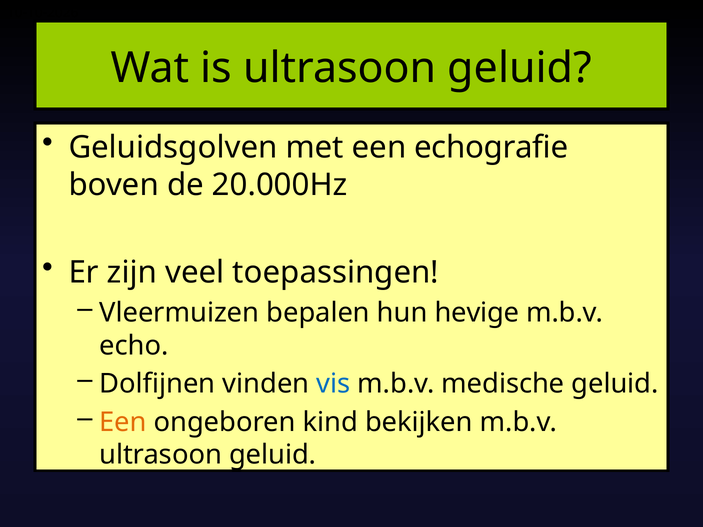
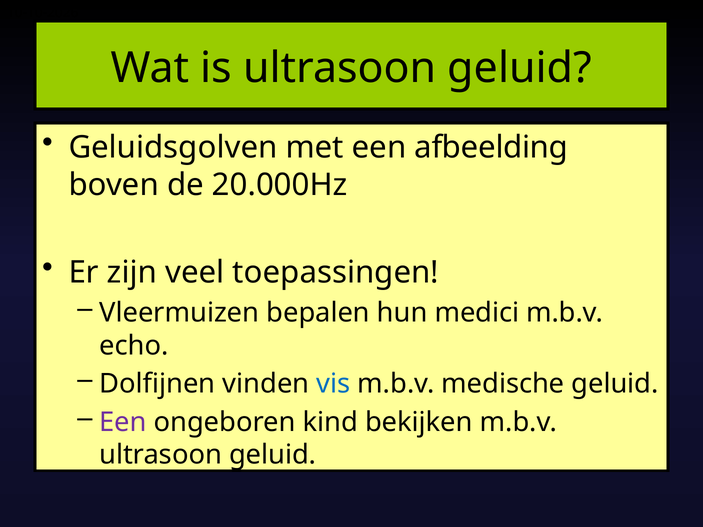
echografie: echografie -> afbeelding (491, 147)
hevige: hevige -> medici (477, 313)
Een colour: orange -> purple (123, 422)
